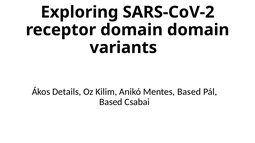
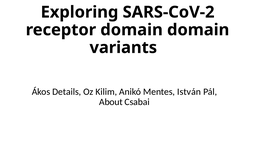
Mentes Based: Based -> István (189, 92)
Based: Based -> About (111, 102)
